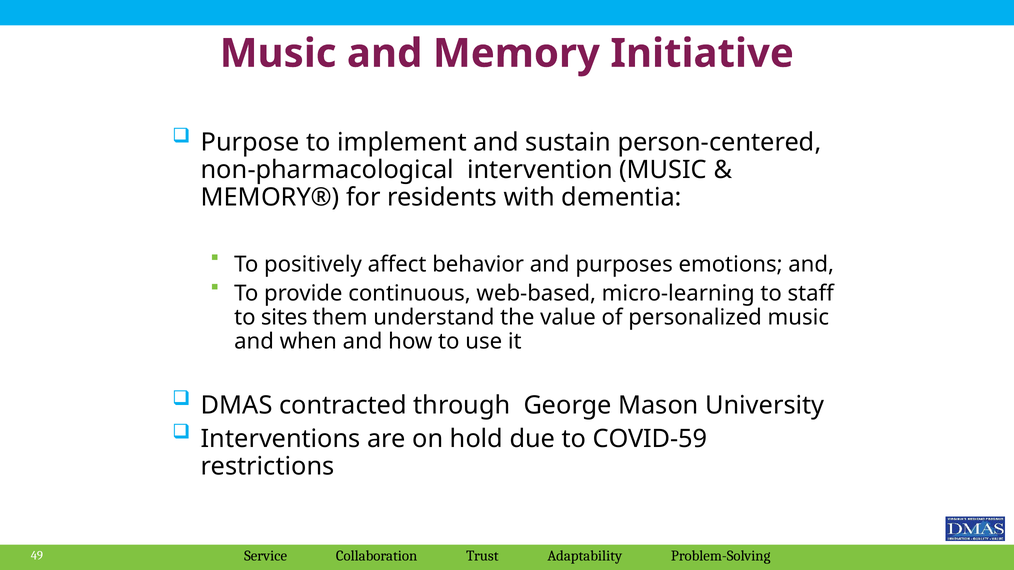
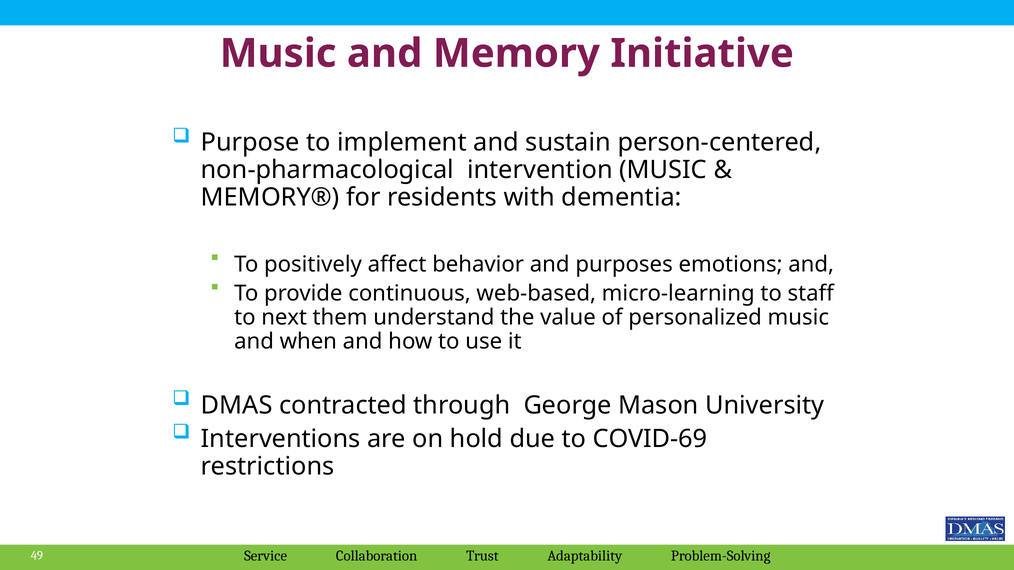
sites: sites -> next (284, 318)
COVID-59: COVID-59 -> COVID-69 (650, 439)
